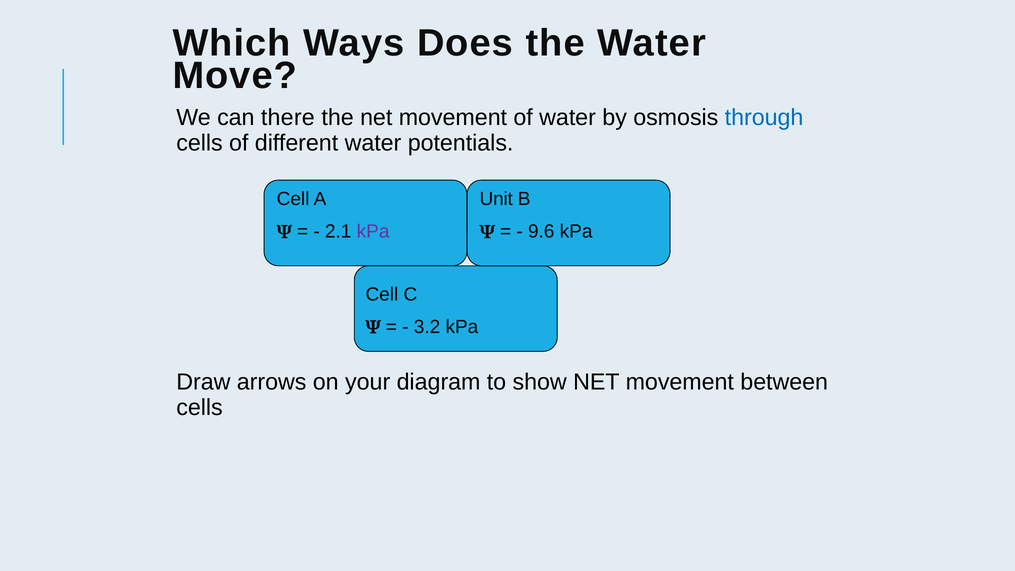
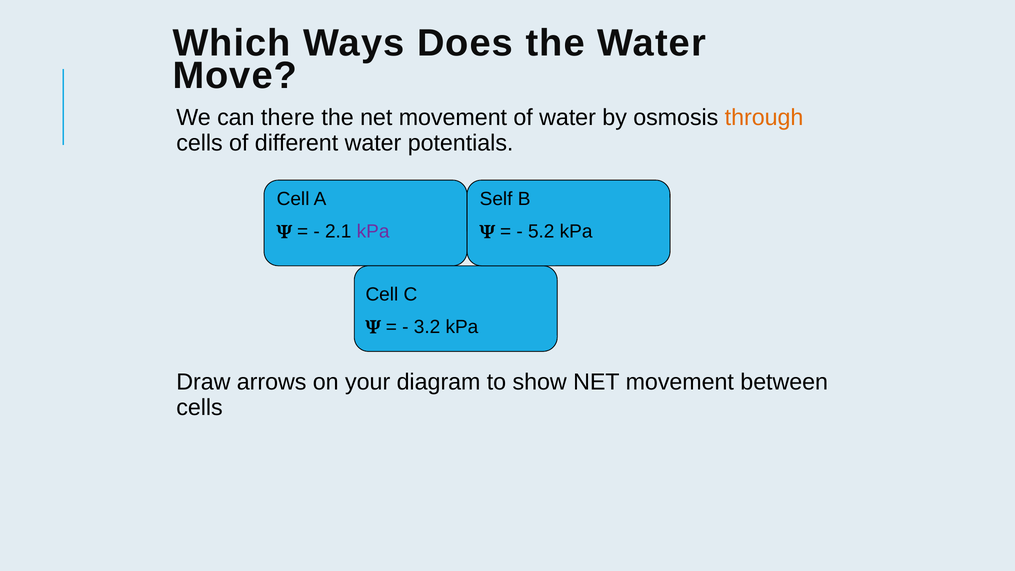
through colour: blue -> orange (764, 118)
Unit: Unit -> Self (496, 199)
9.6: 9.6 -> 5.2 (541, 232)
